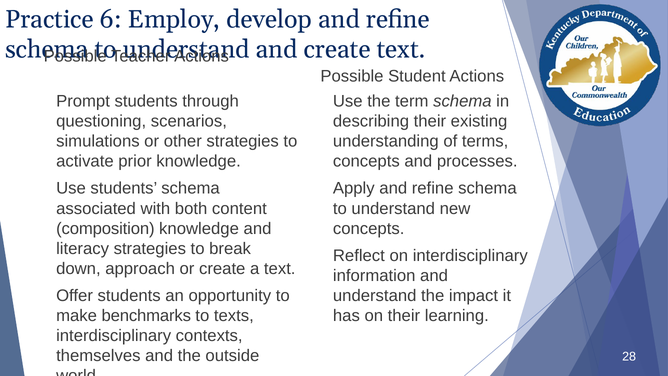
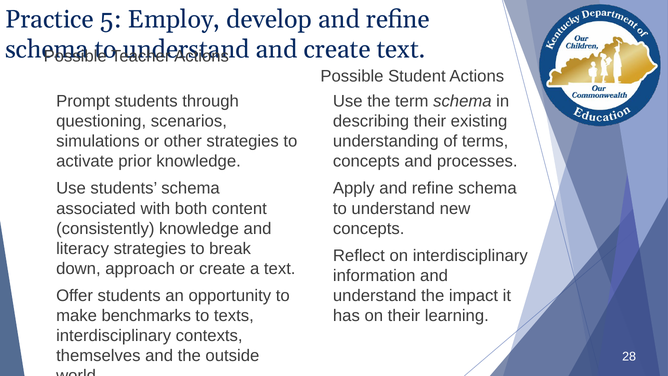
6: 6 -> 5 (111, 19)
composition: composition -> consistently (105, 228)
